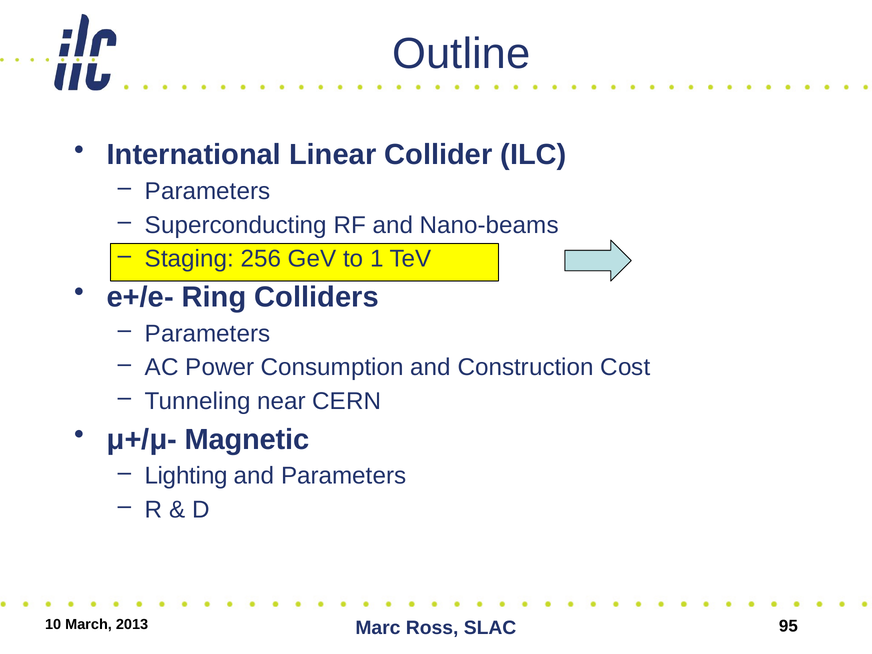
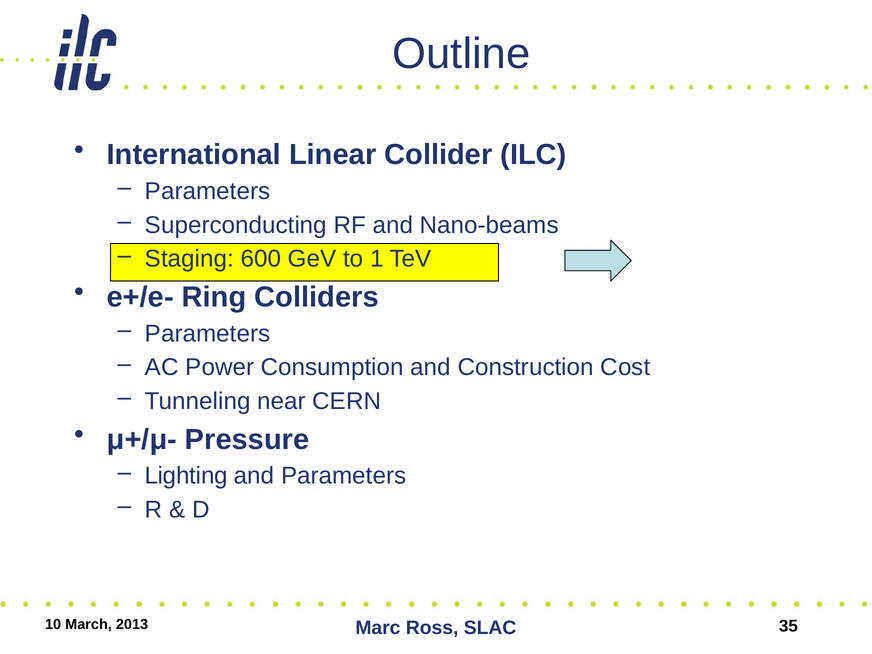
256: 256 -> 600 (261, 259)
Magnetic: Magnetic -> Pressure (247, 440)
95: 95 -> 35 (788, 626)
